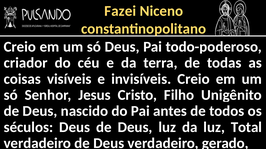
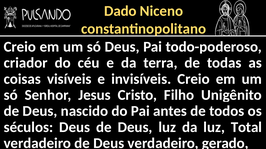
Fazei: Fazei -> Dado (120, 11)
